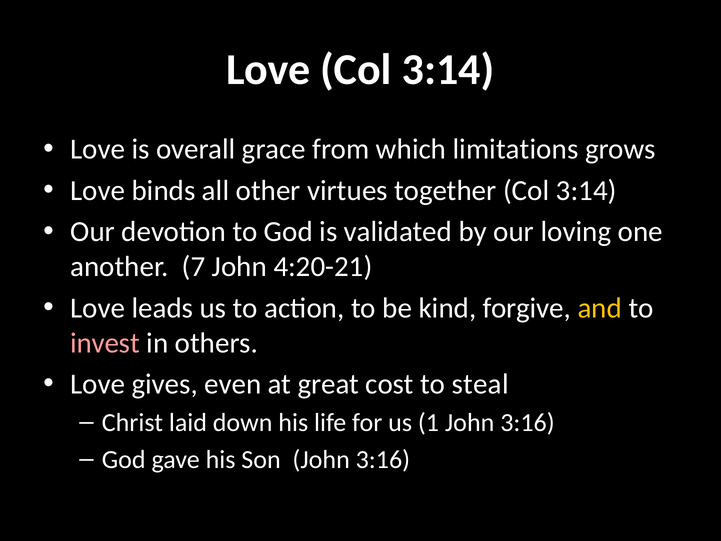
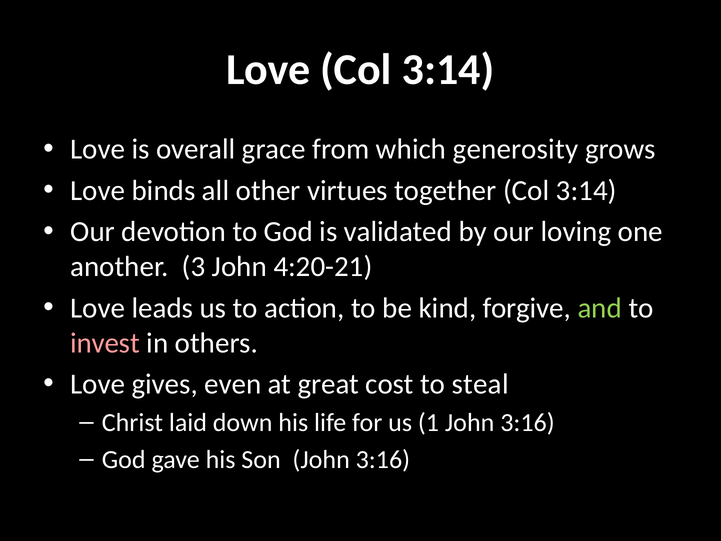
limitations: limitations -> generosity (515, 149)
7: 7 -> 3 (194, 267)
and colour: yellow -> light green (600, 308)
